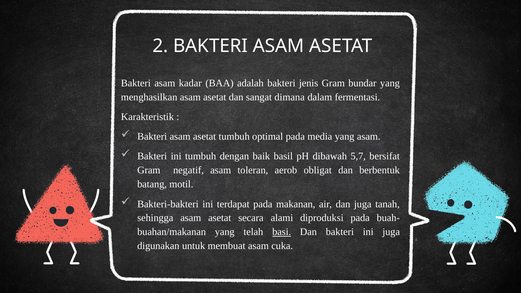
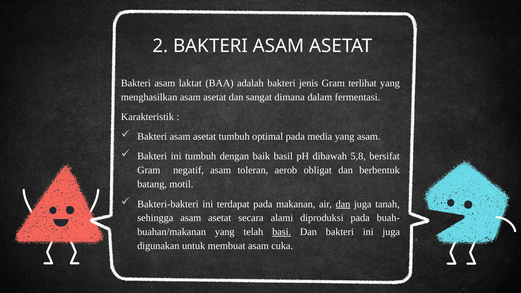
kadar: kadar -> laktat (190, 83)
bundar: bundar -> terlihat (362, 83)
5,7: 5,7 -> 5,8 (358, 156)
dan underline: none -> present (343, 204)
